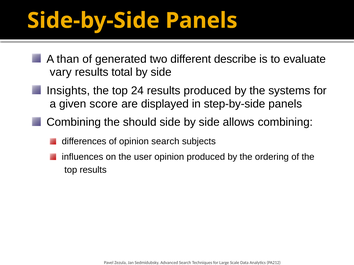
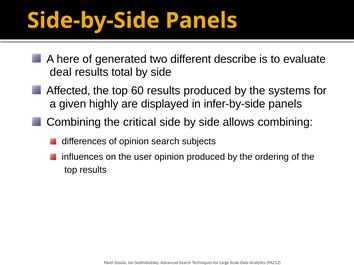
than: than -> here (68, 59)
vary: vary -> deal (61, 72)
Insights: Insights -> Affected (68, 91)
24: 24 -> 60 (137, 91)
score: score -> highly (104, 104)
step-by-side: step-by-side -> infer-by-side (235, 104)
should: should -> critical (140, 122)
